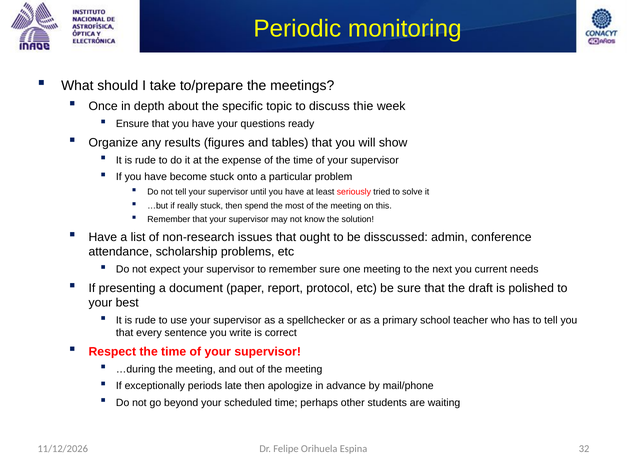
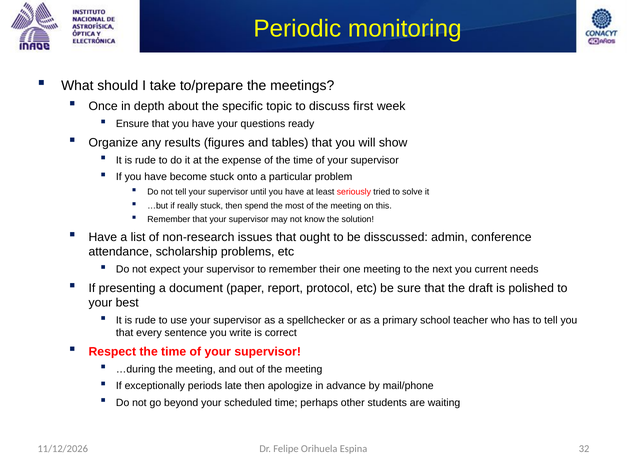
thie: thie -> first (363, 106)
remember sure: sure -> their (330, 270)
